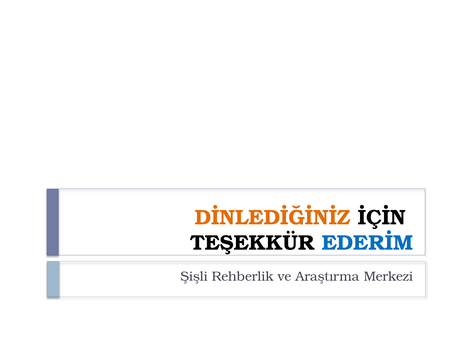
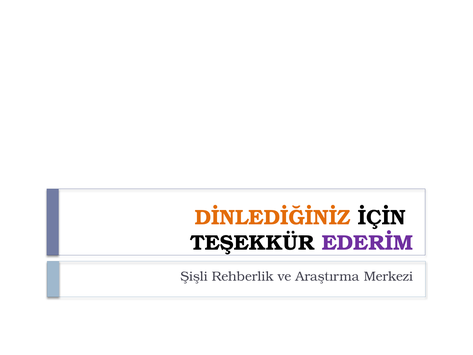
EDERİM colour: blue -> purple (367, 243)
